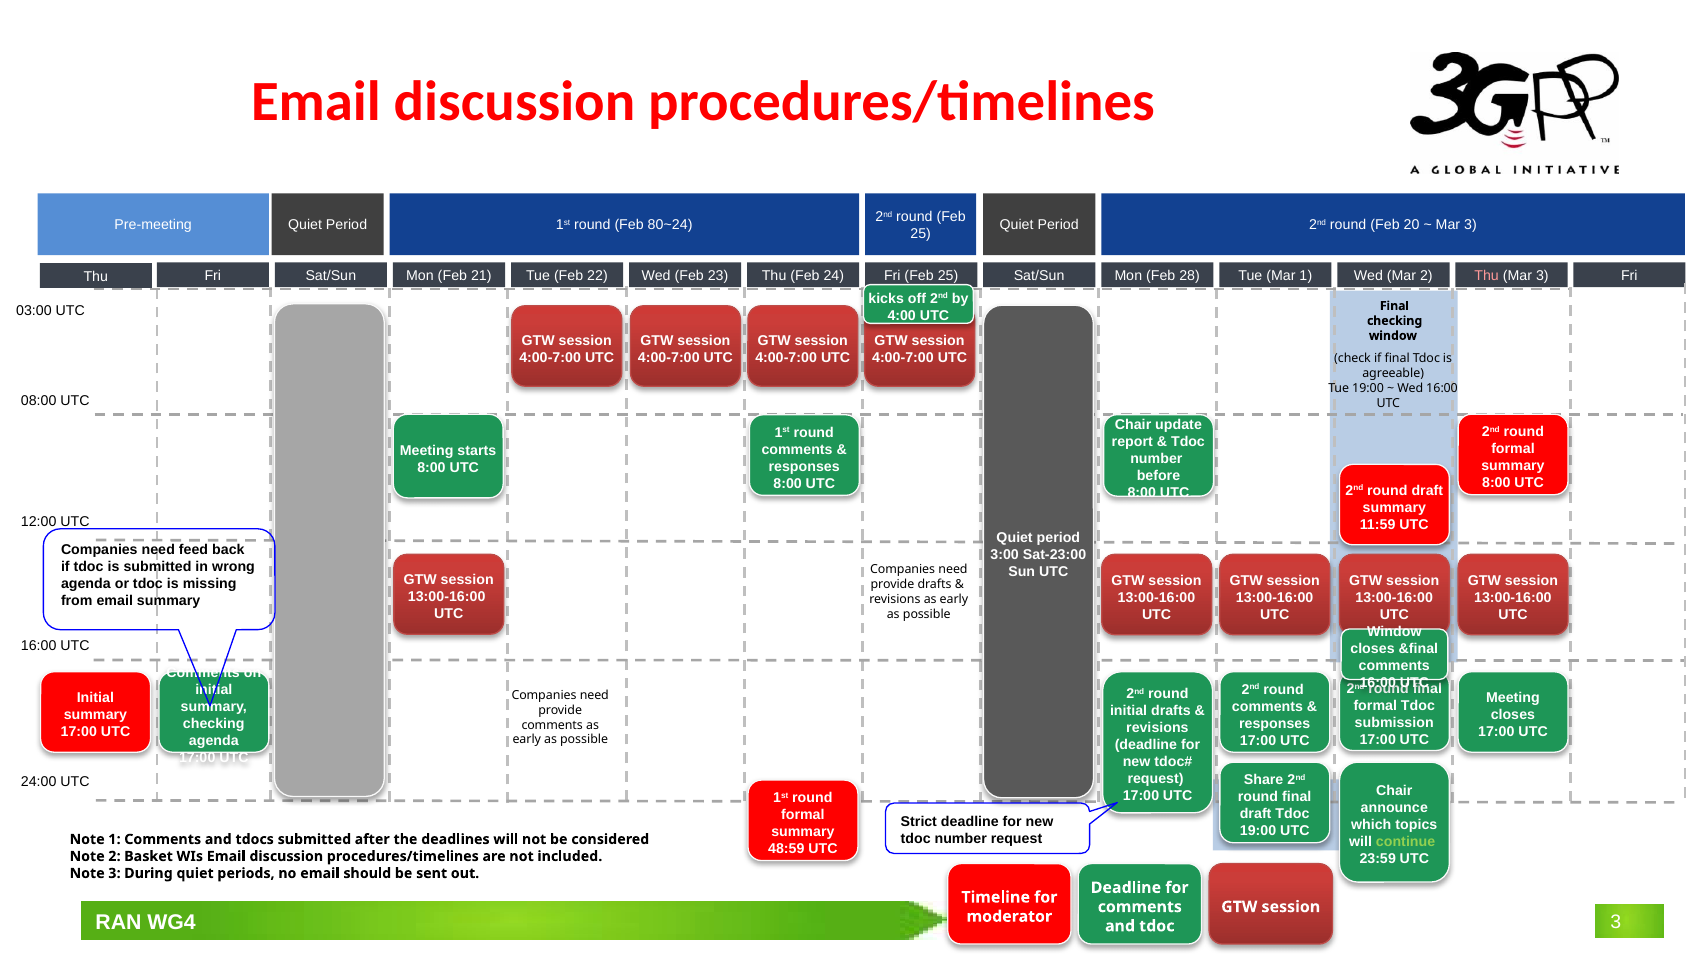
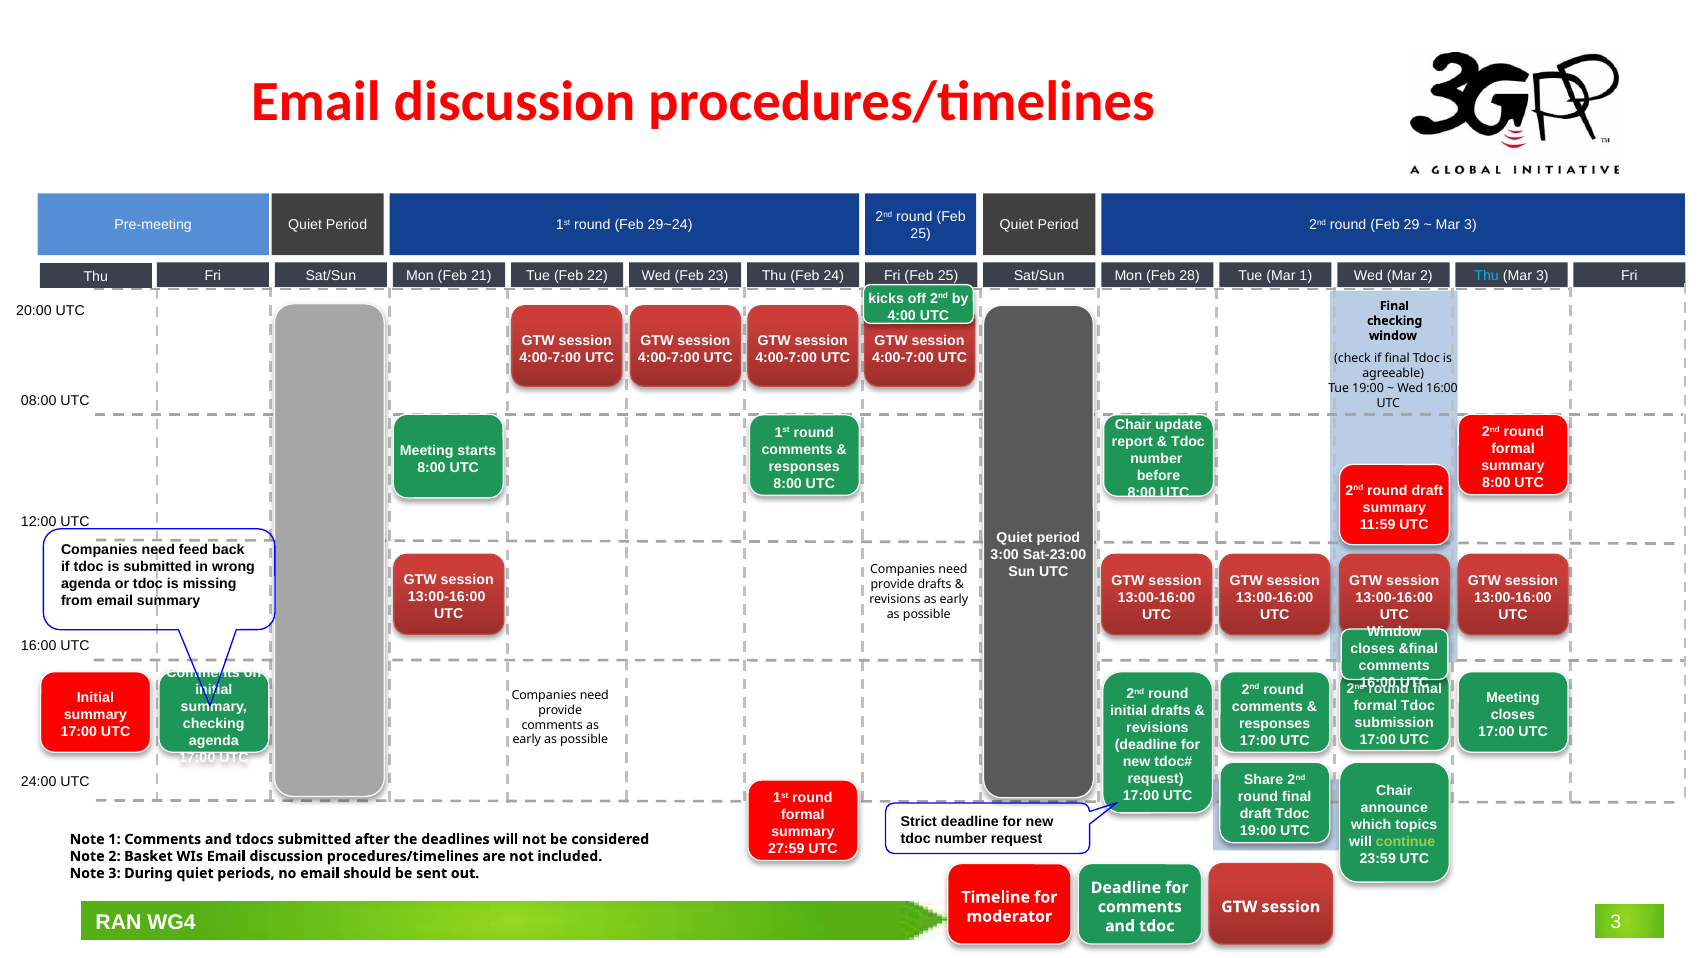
80~24: 80~24 -> 29~24 (670, 225)
20: 20 -> 29 (1411, 225)
Thu colour: pink -> light blue (1487, 276)
03:00: 03:00 -> 20:00 (34, 311)
48:59: 48:59 -> 27:59 (786, 849)
